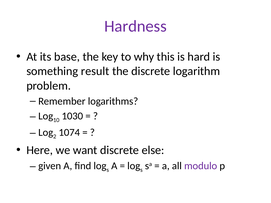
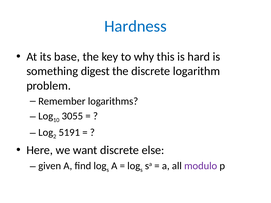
Hardness colour: purple -> blue (135, 26)
result: result -> digest (95, 71)
1030: 1030 -> 3055 (72, 116)
1074: 1074 -> 5191 (69, 133)
